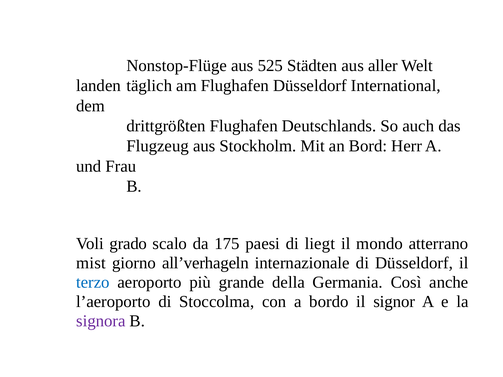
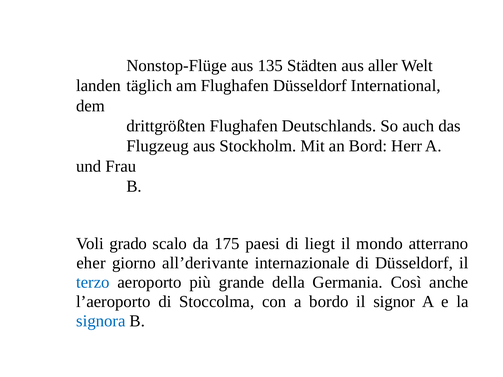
525: 525 -> 135 (270, 66)
mist: mist -> eher (91, 263)
all’verhageln: all’verhageln -> all’derivante (205, 263)
signora colour: purple -> blue (101, 321)
